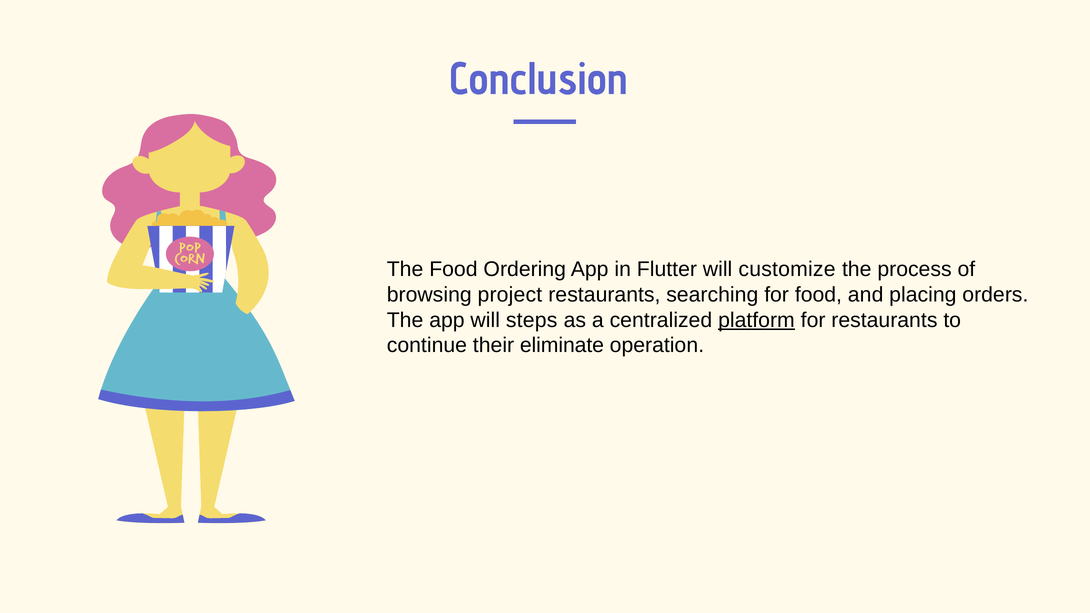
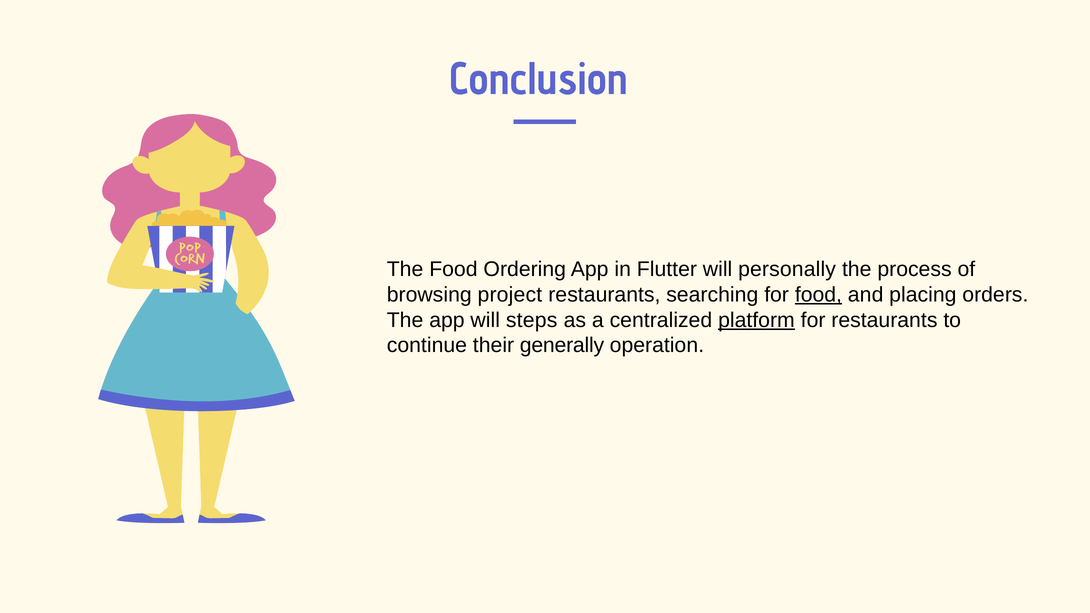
customize: customize -> personally (787, 269)
food underline: none -> present (818, 295)
eliminate: eliminate -> generally (562, 346)
